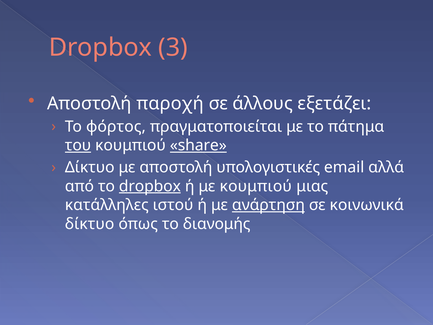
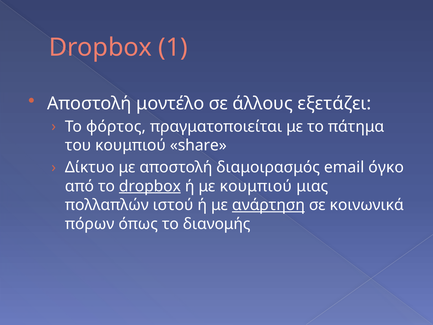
3: 3 -> 1 (173, 48)
παροχή: παροχή -> μοντέλο (170, 103)
του underline: present -> none (78, 145)
share underline: present -> none (198, 145)
υπολογιστικές: υπολογιστικές -> διαμοιρασμός (268, 167)
αλλά: αλλά -> όγκο (386, 167)
κατάλληλες: κατάλληλες -> πολλαπλών (107, 205)
δίκτυο: δίκτυο -> πόρων (90, 224)
